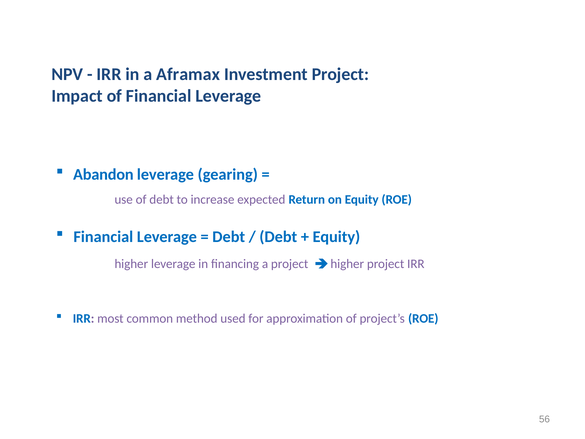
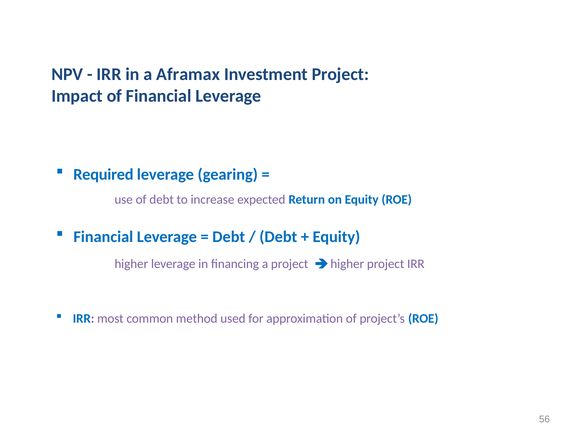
Abandon: Abandon -> Required (103, 174)
